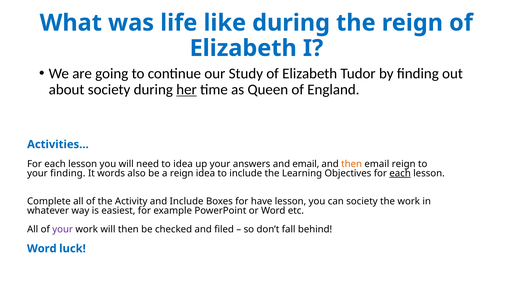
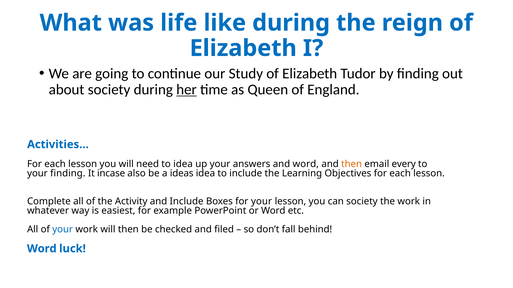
and email: email -> word (306, 164)
email reign: reign -> every (404, 164)
words: words -> incase (111, 174)
a reign: reign -> ideas (182, 174)
each underline: present -> none (400, 174)
for have: have -> your (262, 202)
your colour: purple -> blue (63, 230)
